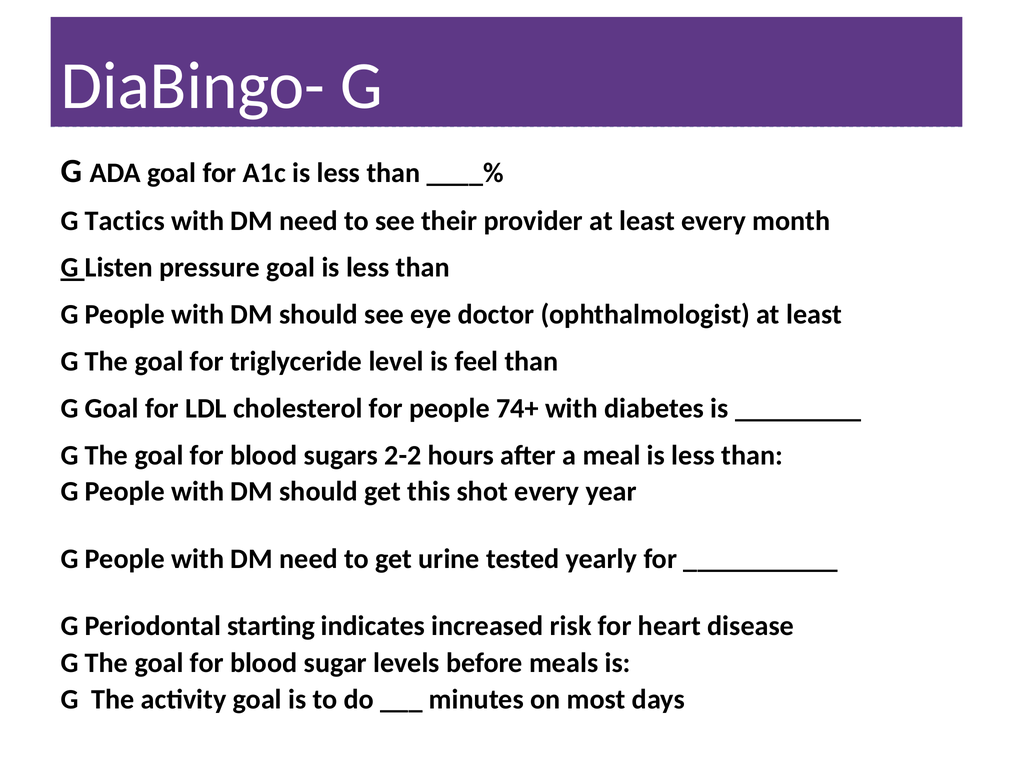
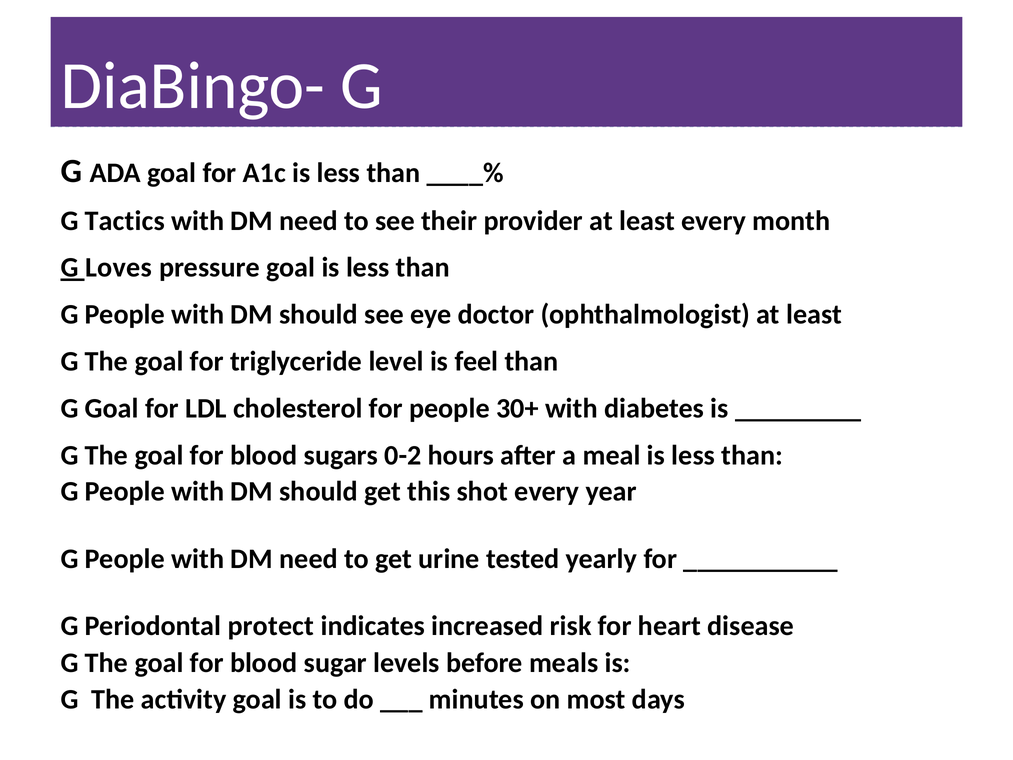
Listen: Listen -> Loves (119, 268)
74+: 74+ -> 30+ (517, 408)
2-2: 2-2 -> 0-2 (403, 455)
starting: starting -> protect (271, 626)
